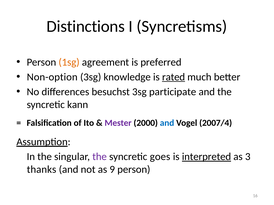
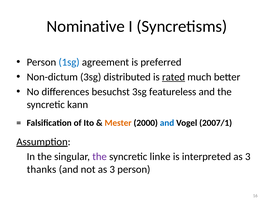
Distinctions: Distinctions -> Nominative (86, 27)
1sg colour: orange -> blue (69, 62)
Non-option: Non-option -> Non-dictum (52, 77)
knowledge: knowledge -> distributed (127, 77)
participate: participate -> featureless (173, 92)
Mester colour: purple -> orange (118, 123)
2007/4: 2007/4 -> 2007/1 (216, 123)
goes: goes -> linke (160, 157)
interpreted underline: present -> none (206, 157)
not as 9: 9 -> 3 (112, 170)
